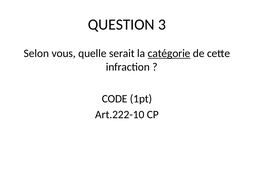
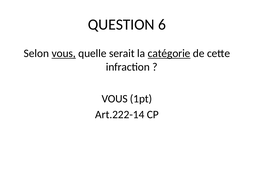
3: 3 -> 6 (162, 25)
vous underline: none -> present (64, 53)
CODE: CODE -> VOUS (115, 98)
Art.222-10: Art.222-10 -> Art.222-14 (120, 114)
